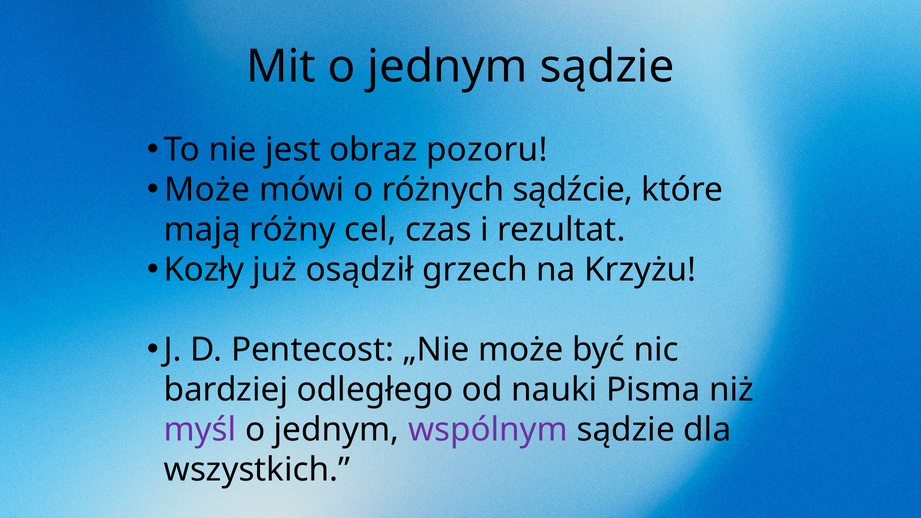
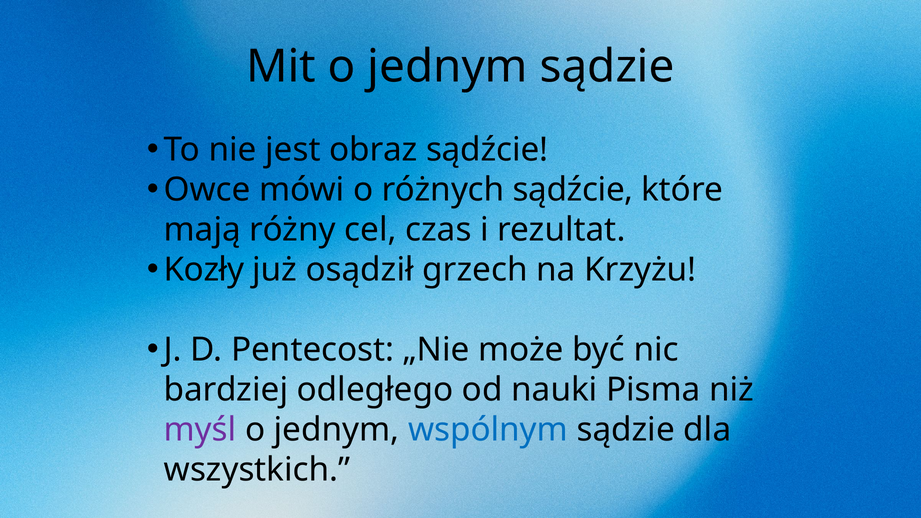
obraz pozoru: pozoru -> sądźcie (487, 150)
Może: Może -> Owce (207, 190)
wspólnym colour: purple -> blue (488, 430)
